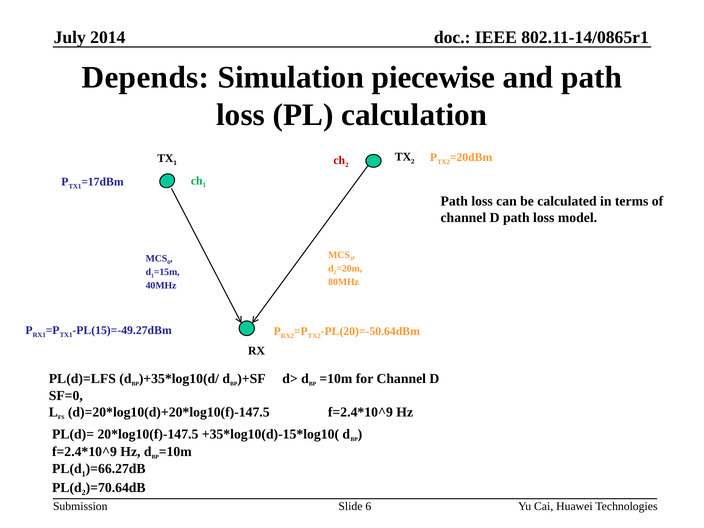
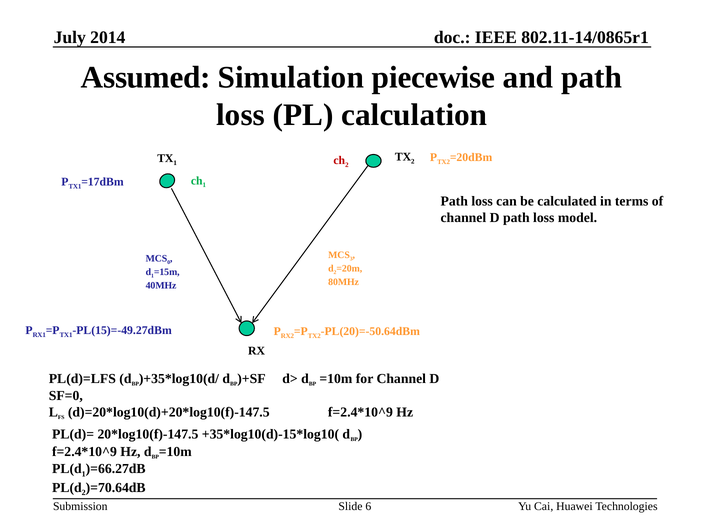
Depends: Depends -> Assumed (146, 77)
